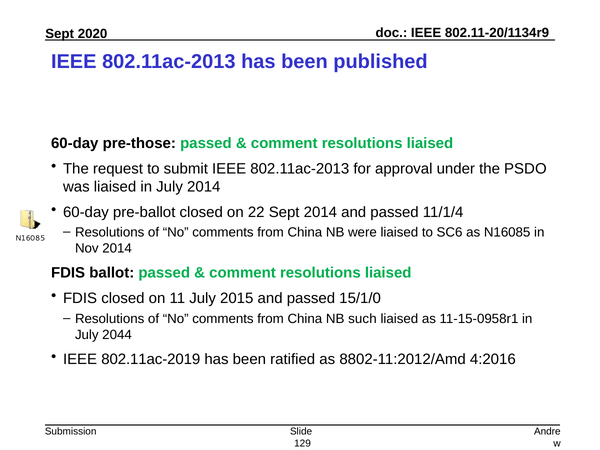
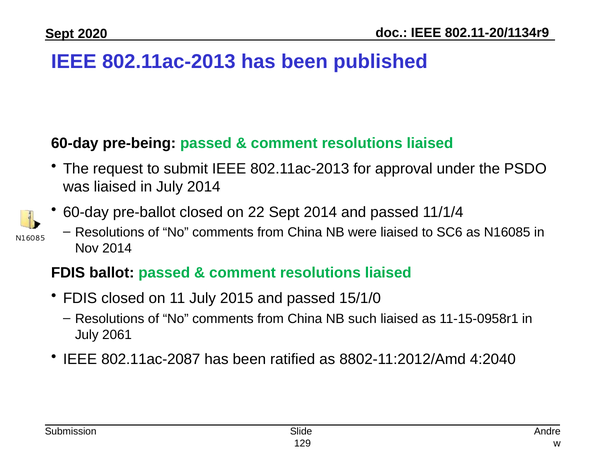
pre-those: pre-those -> pre-being (139, 143)
2044: 2044 -> 2061 (117, 335)
802.11ac-2019: 802.11ac-2019 -> 802.11ac-2087 (151, 359)
4:2016: 4:2016 -> 4:2040 (493, 359)
